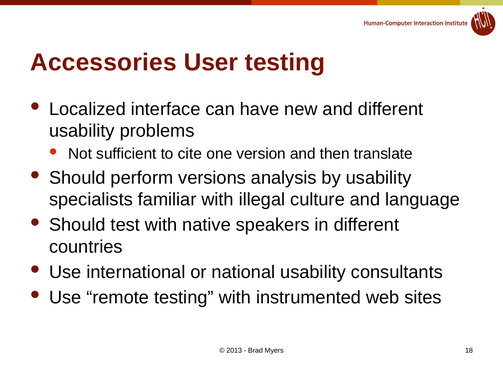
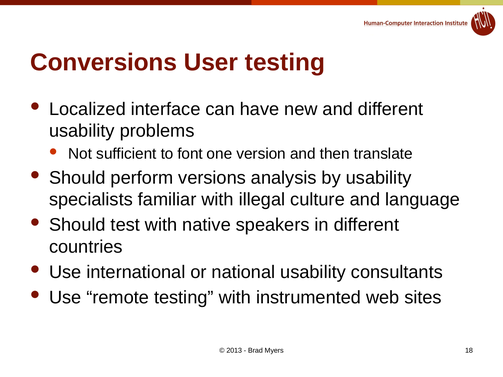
Accessories: Accessories -> Conversions (104, 62)
cite: cite -> font (190, 154)
